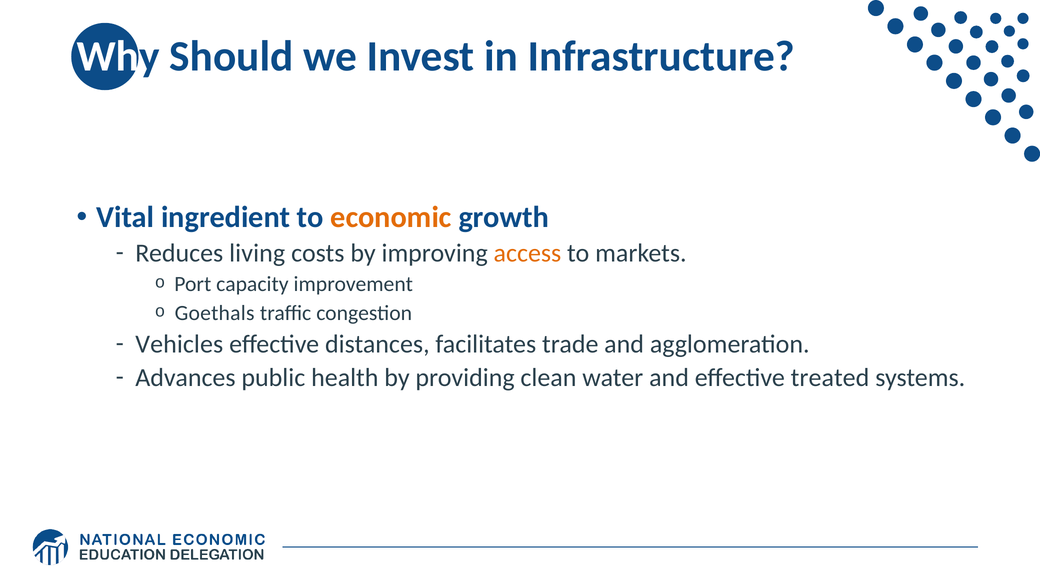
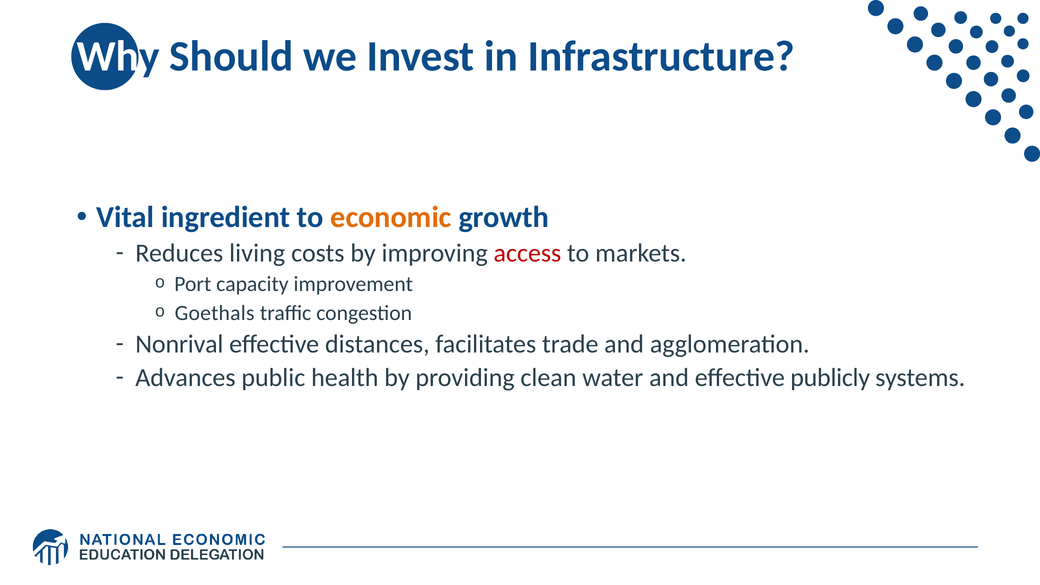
access colour: orange -> red (527, 253)
Vehicles: Vehicles -> Nonrival (179, 344)
treated: treated -> publicly (830, 378)
